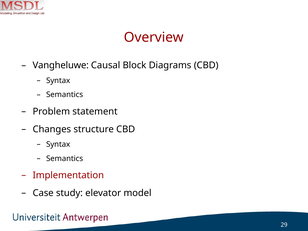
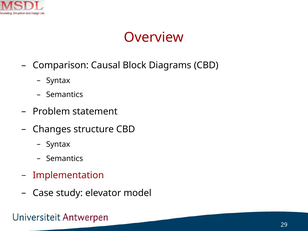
Vangheluwe: Vangheluwe -> Comparison (61, 65)
